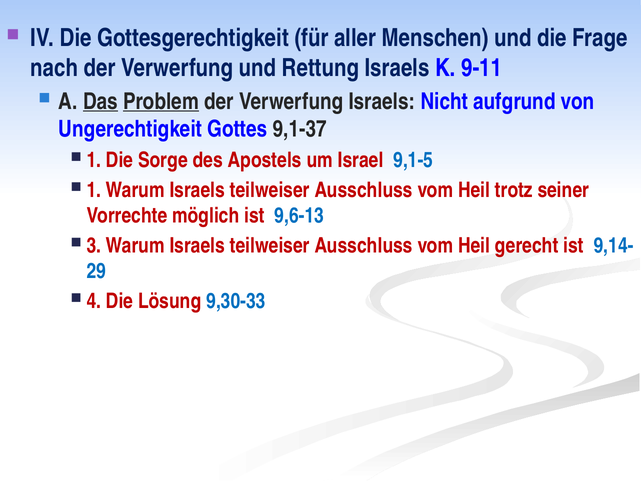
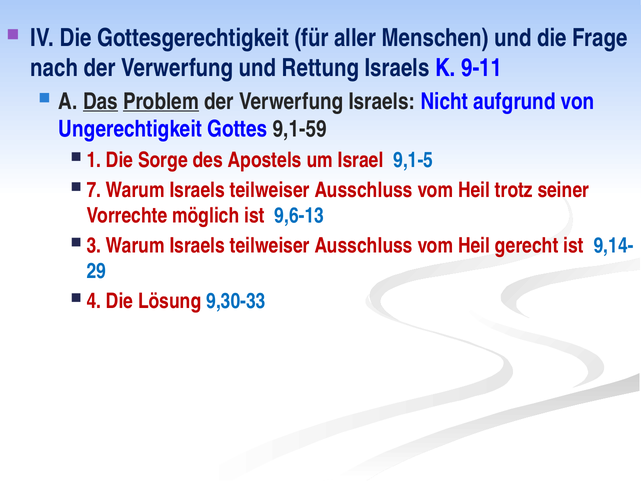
9,1-37: 9,1-37 -> 9,1-59 (300, 129)
1: 1 -> 7 (94, 190)
